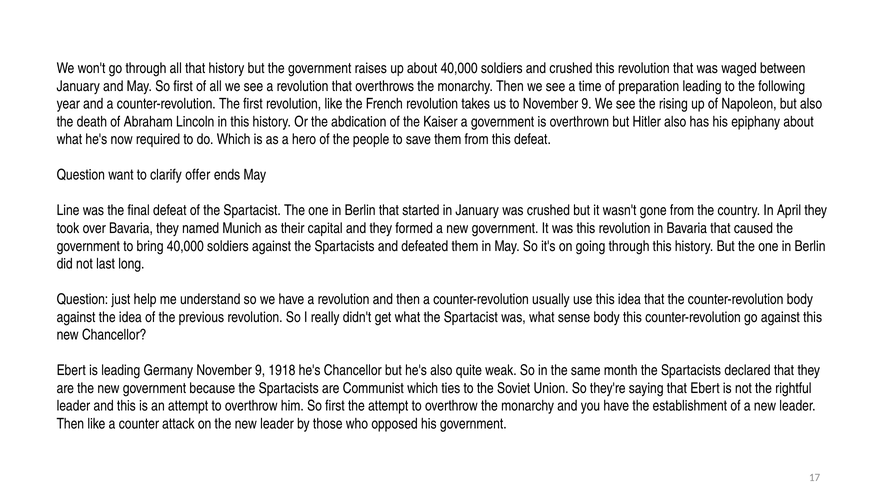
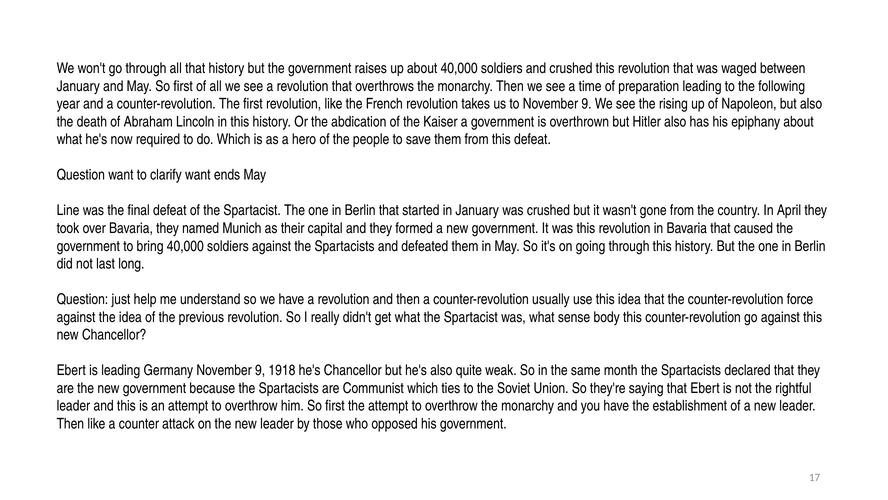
clarify offer: offer -> want (198, 175)
counter-revolution body: body -> force (800, 299)
